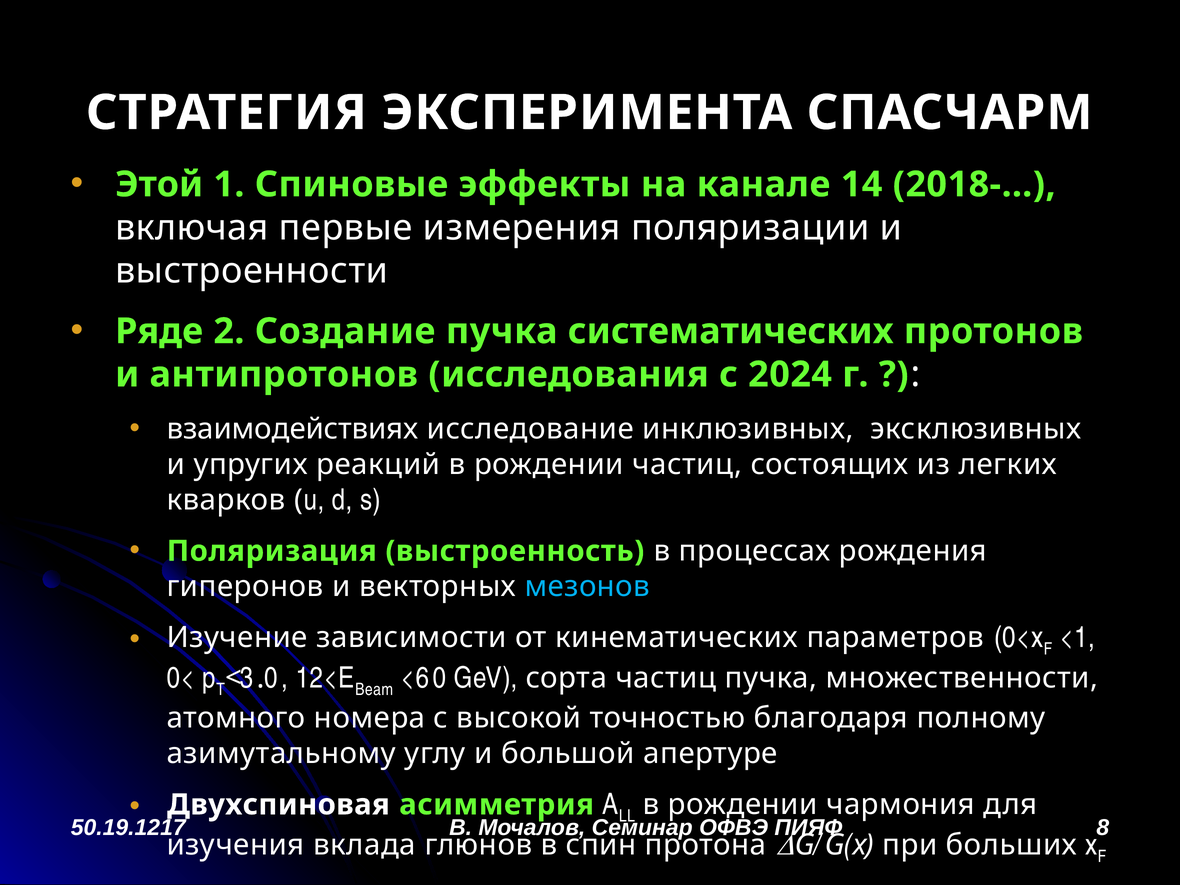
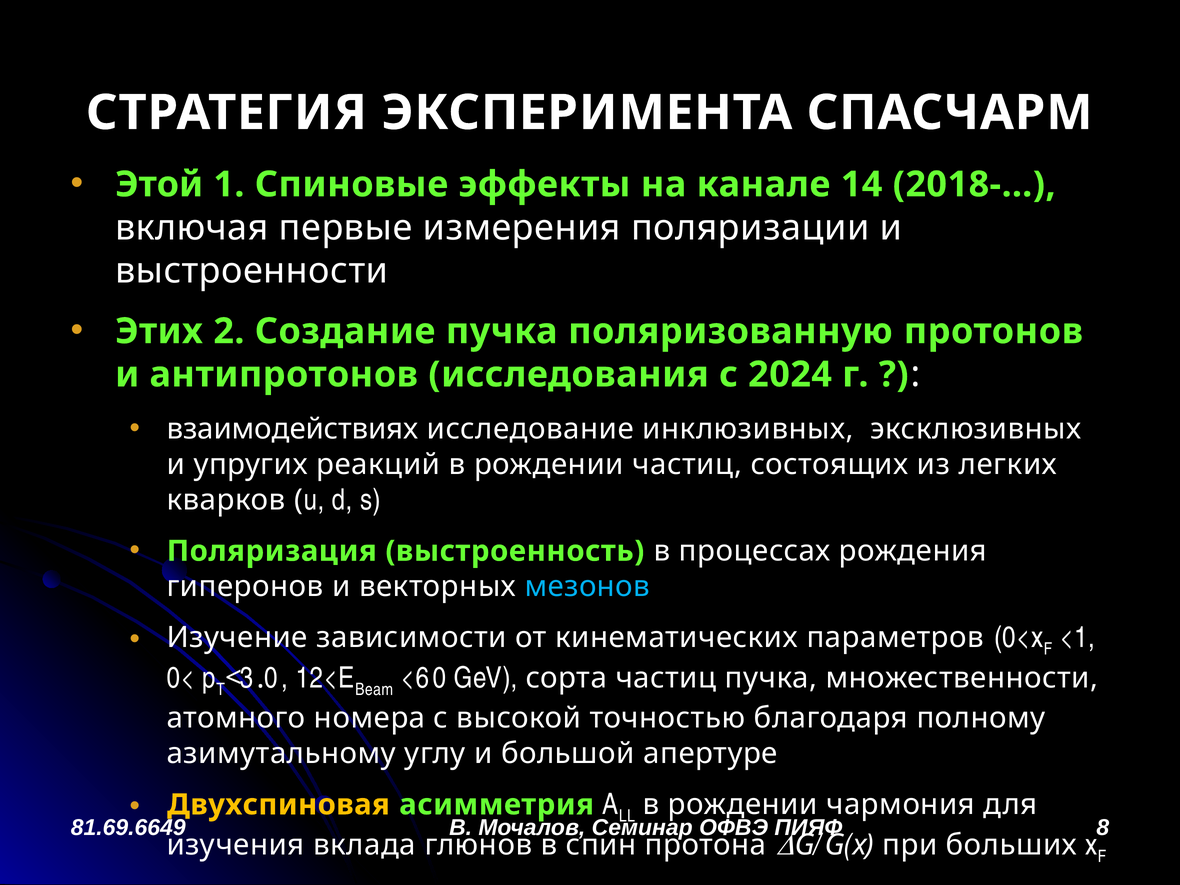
Ряде: Ряде -> Этих (159, 331)
систематических: систематических -> поляризованную (730, 331)
Двухспиновая colour: white -> yellow (278, 805)
50.19.1217: 50.19.1217 -> 81.69.6649 (128, 828)
